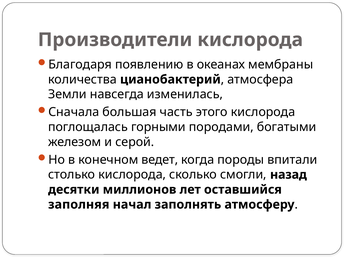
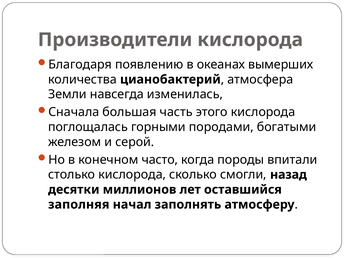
мембраны: мембраны -> вымерших (281, 65)
ведет: ведет -> часто (160, 160)
